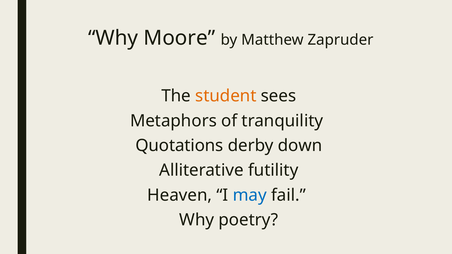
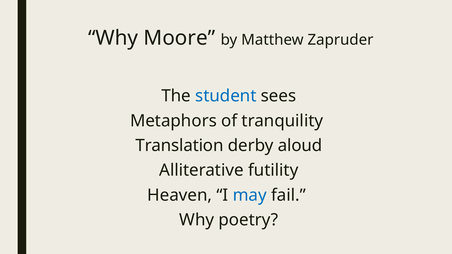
student colour: orange -> blue (226, 96)
Quotations: Quotations -> Translation (179, 146)
down: down -> aloud (300, 146)
